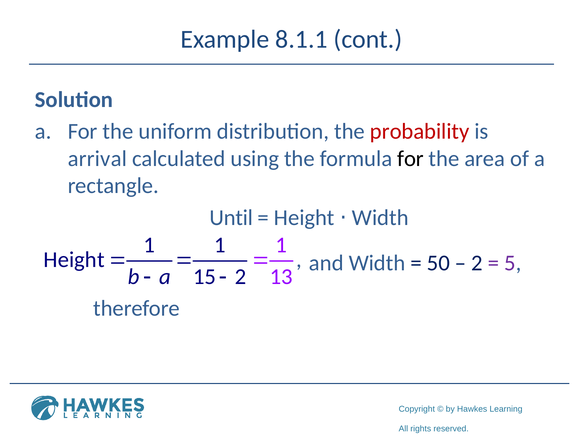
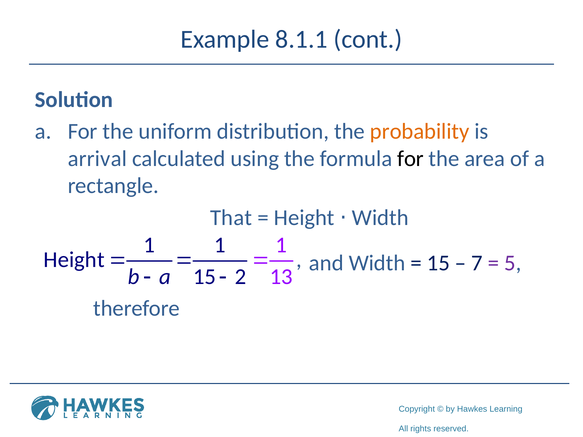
probability colour: red -> orange (420, 131)
Until: Until -> That (231, 218)
50: 50 -> 15 (438, 263)
2: 2 -> 7 (477, 263)
